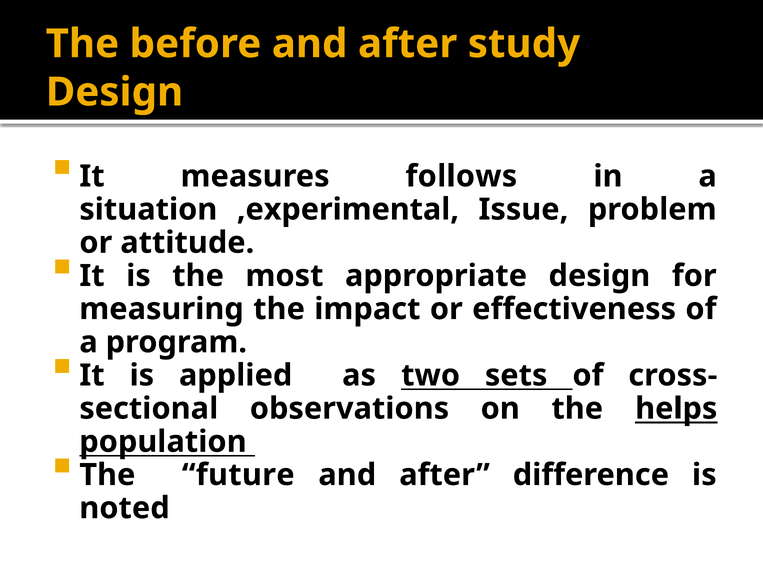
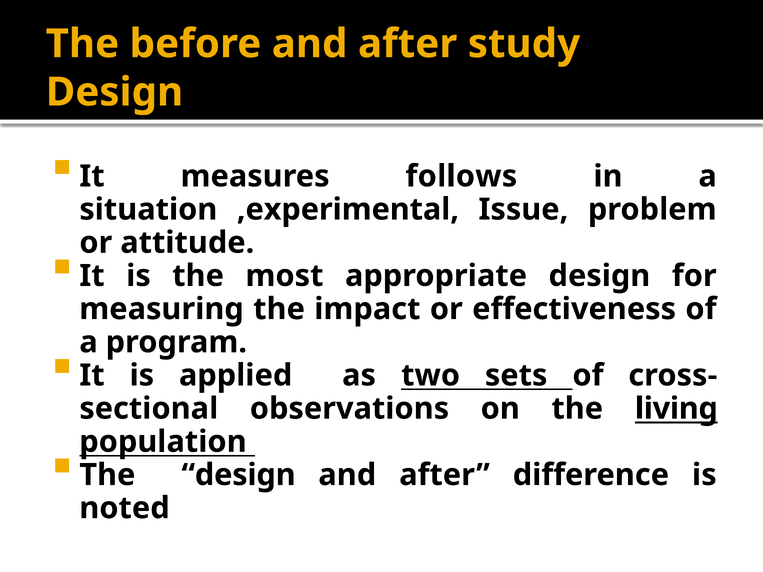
helps: helps -> living (676, 409)
The future: future -> design (238, 475)
